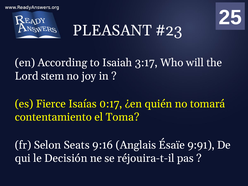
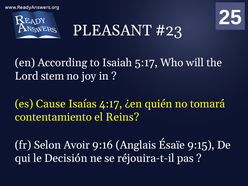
3:17: 3:17 -> 5:17 (146, 63)
Fierce: Fierce -> Cause (51, 104)
0:17: 0:17 -> 4:17 (111, 104)
Toma: Toma -> Reins (122, 117)
Seats: Seats -> Avoir (77, 145)
9:91: 9:91 -> 9:15 (201, 145)
